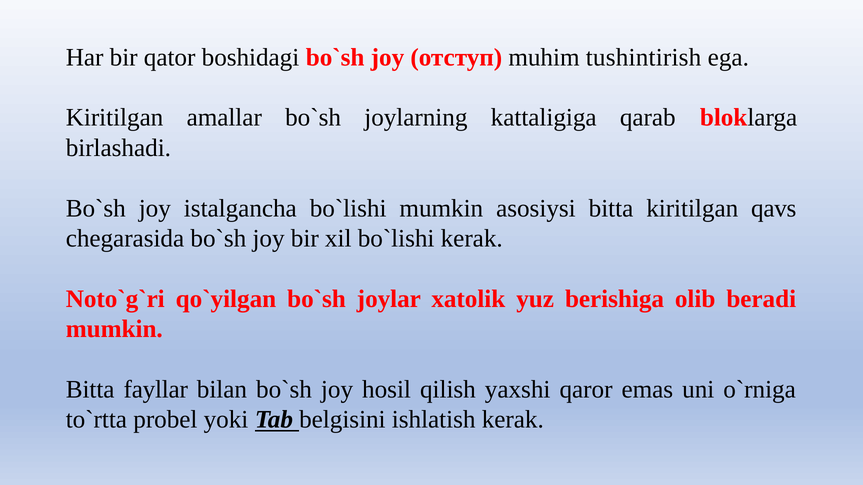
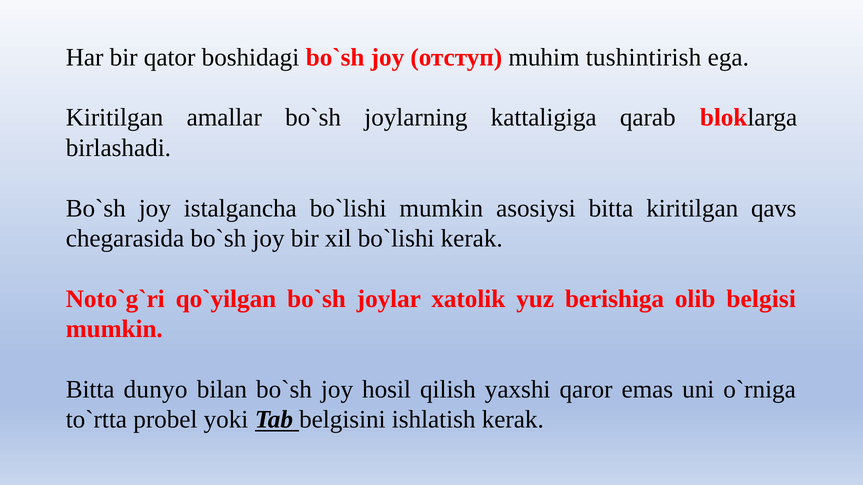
beradi: beradi -> belgisi (761, 299)
fayllar: fayllar -> dunyo (156, 390)
